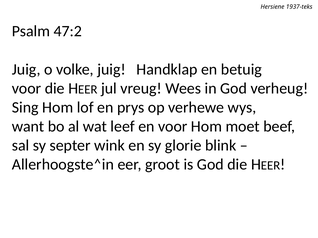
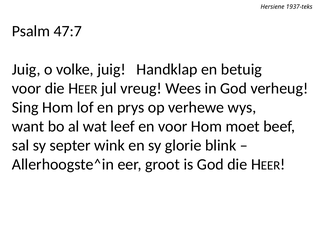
47:2: 47:2 -> 47:7 (68, 31)
